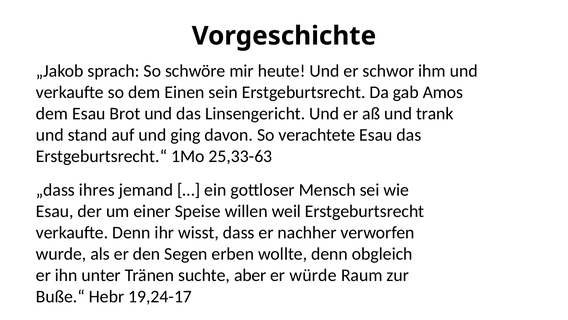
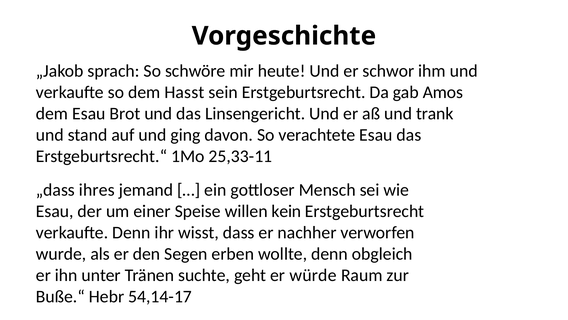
Einen: Einen -> Hasst (184, 92)
25,33-63: 25,33-63 -> 25,33-11 (240, 156)
weil: weil -> kein (286, 211)
aber: aber -> geht (250, 275)
19,24-17: 19,24-17 -> 54,14-17 (160, 296)
